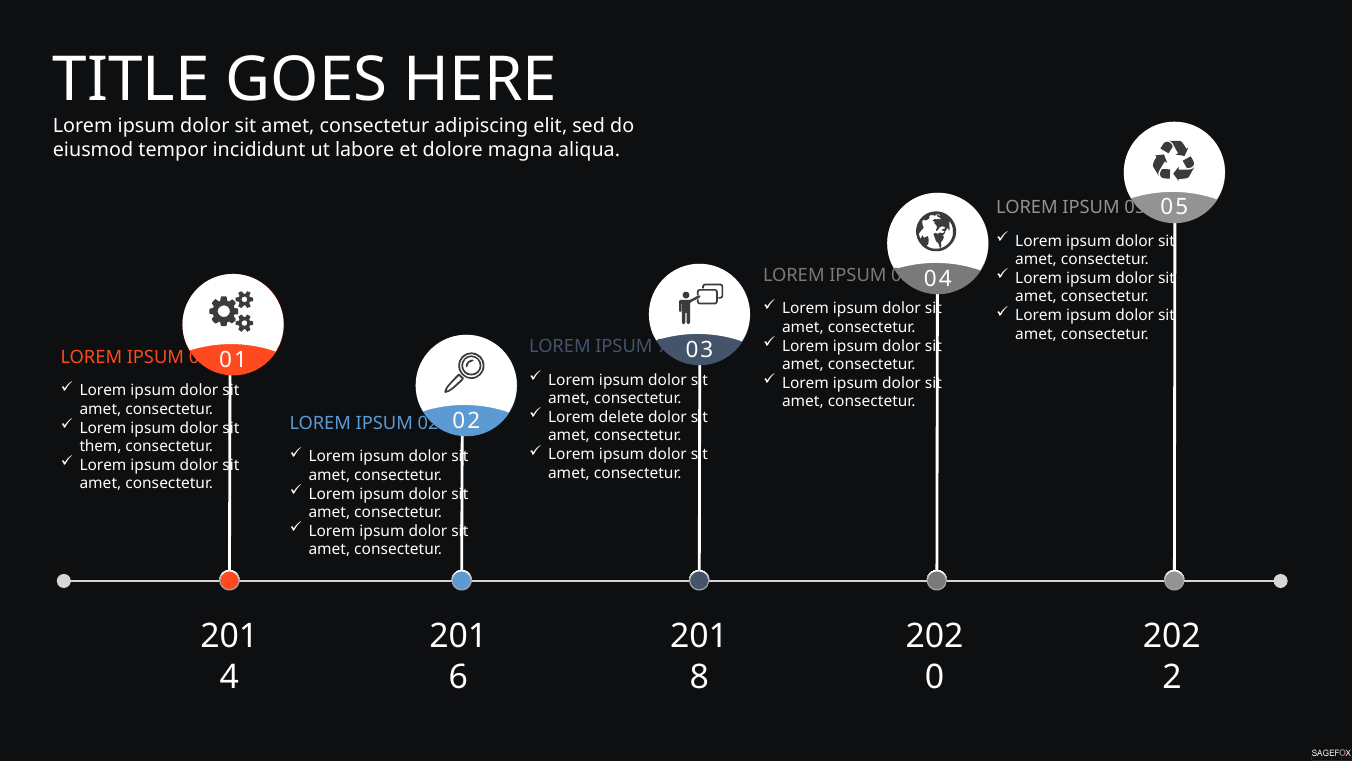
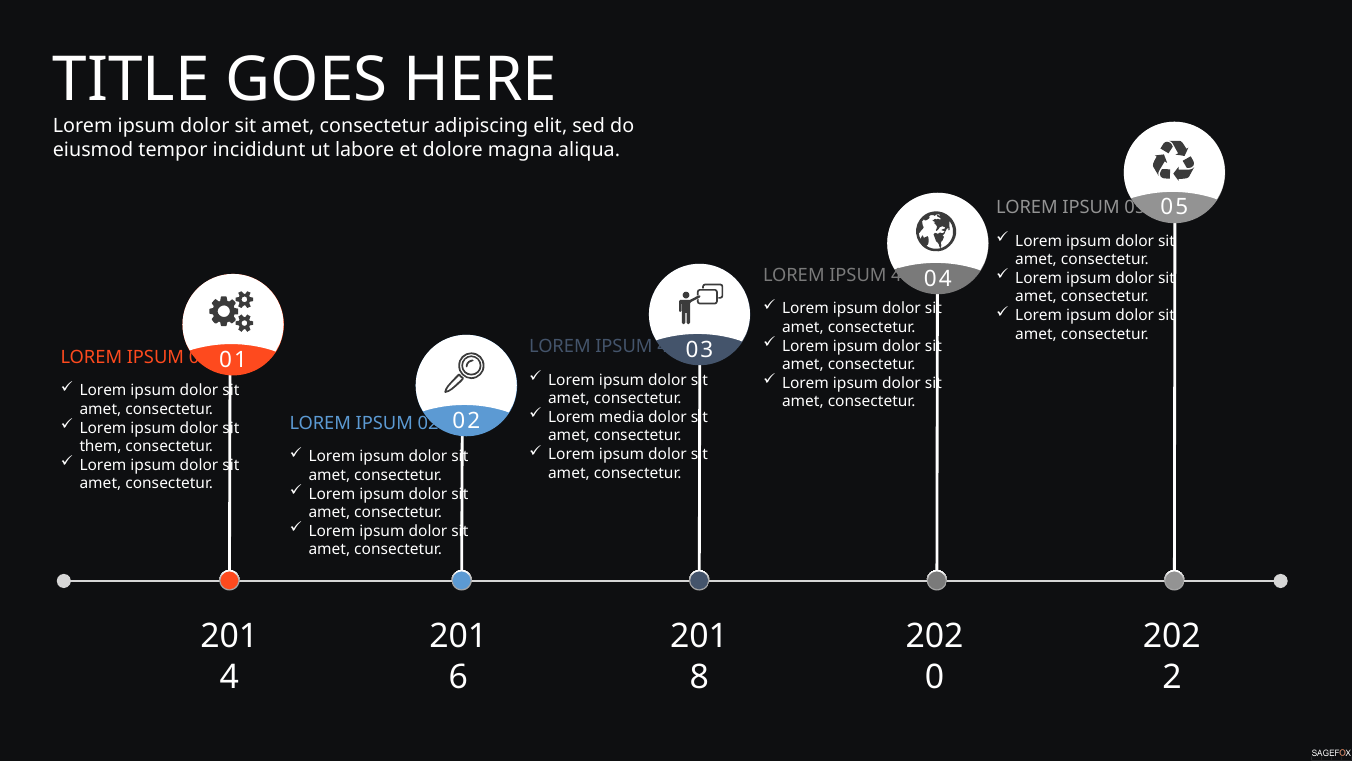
05: 05 -> 49 (902, 275)
71: 71 -> 41 (668, 346)
delete: delete -> media (622, 417)
